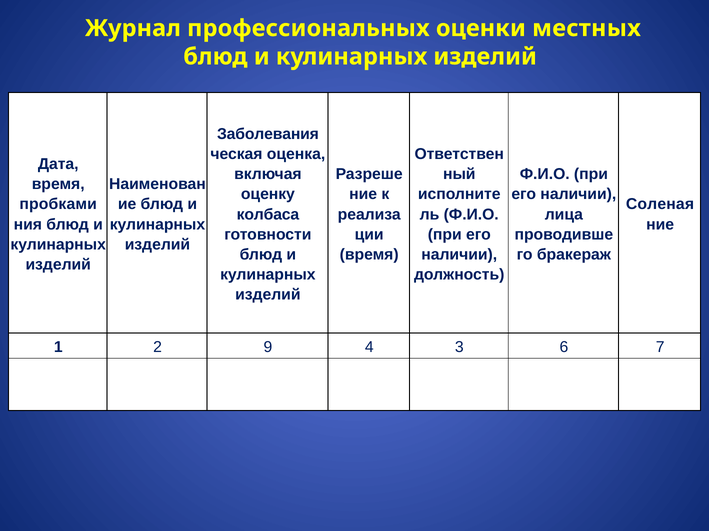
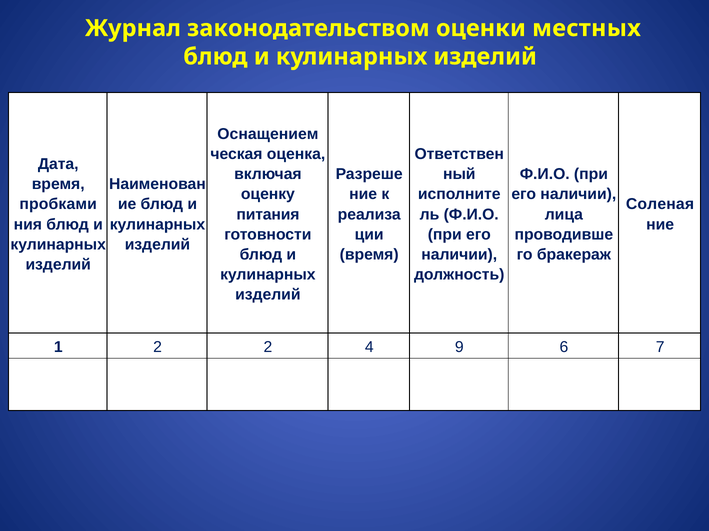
профессиональных: профессиональных -> законодательством (308, 28)
Заболевания: Заболевания -> Оснащением (268, 134)
колбаса: колбаса -> питания (268, 215)
2 9: 9 -> 2 (268, 348)
3: 3 -> 9 (459, 348)
